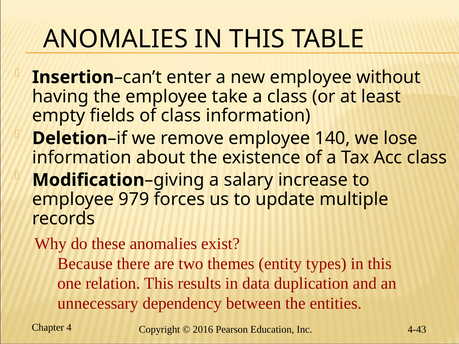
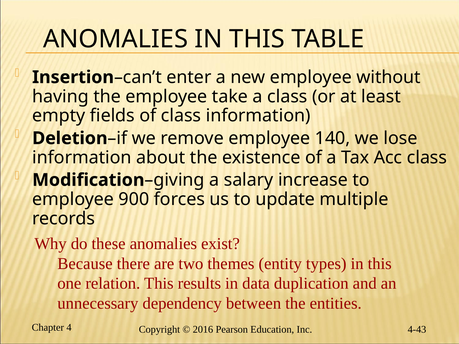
979: 979 -> 900 (134, 199)
